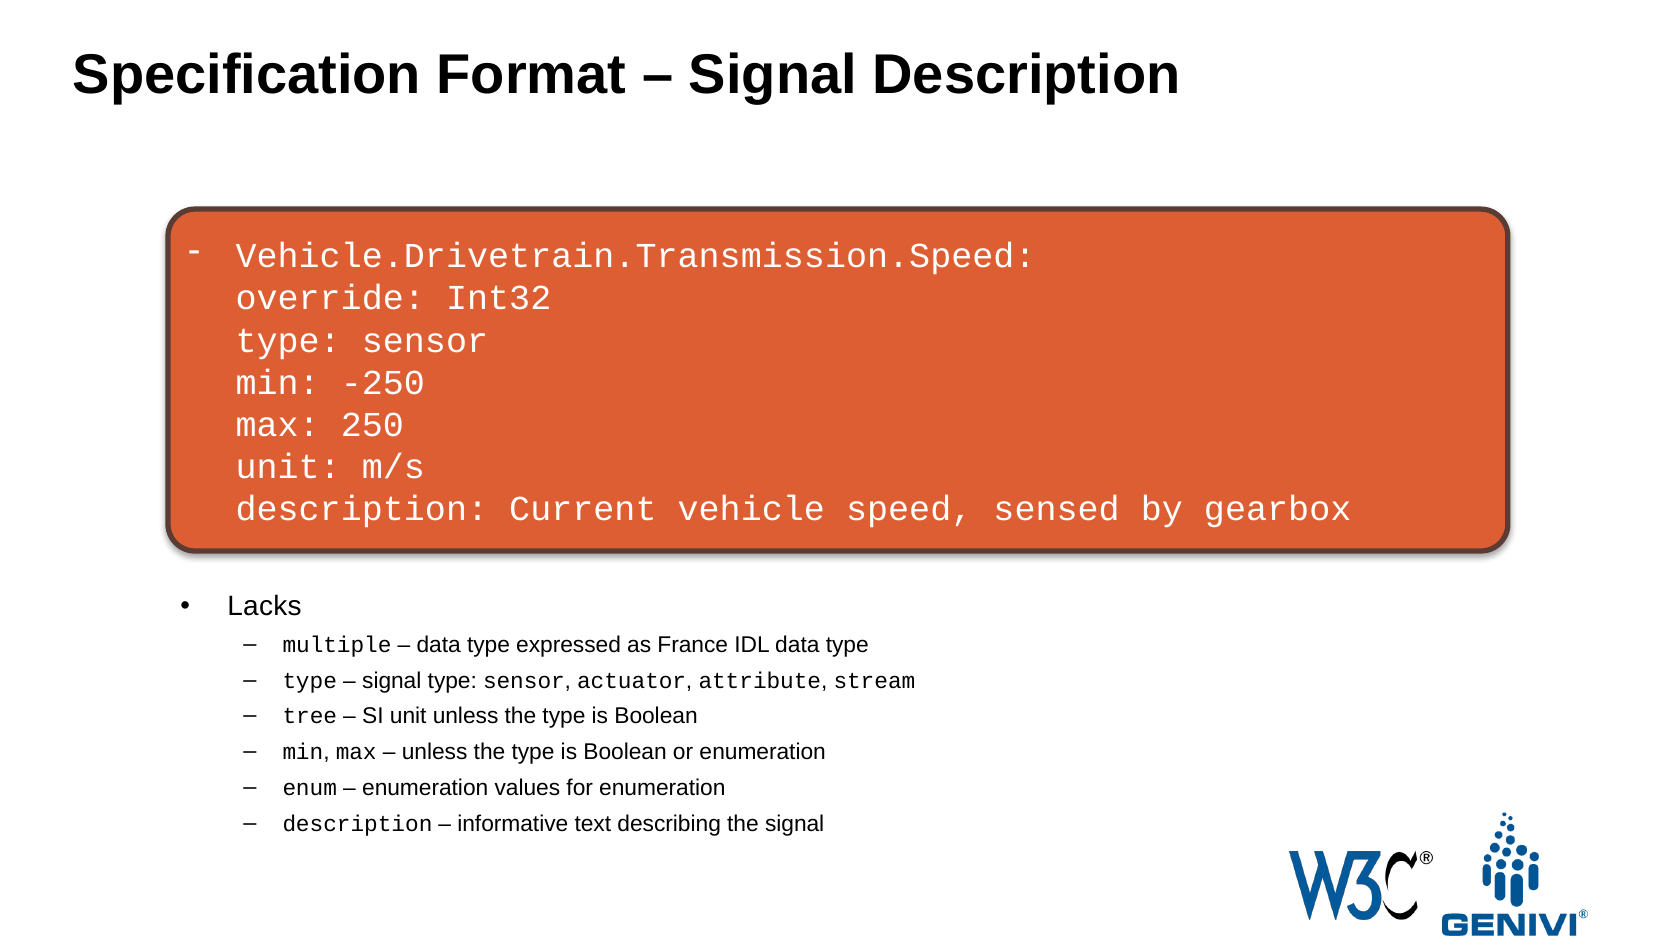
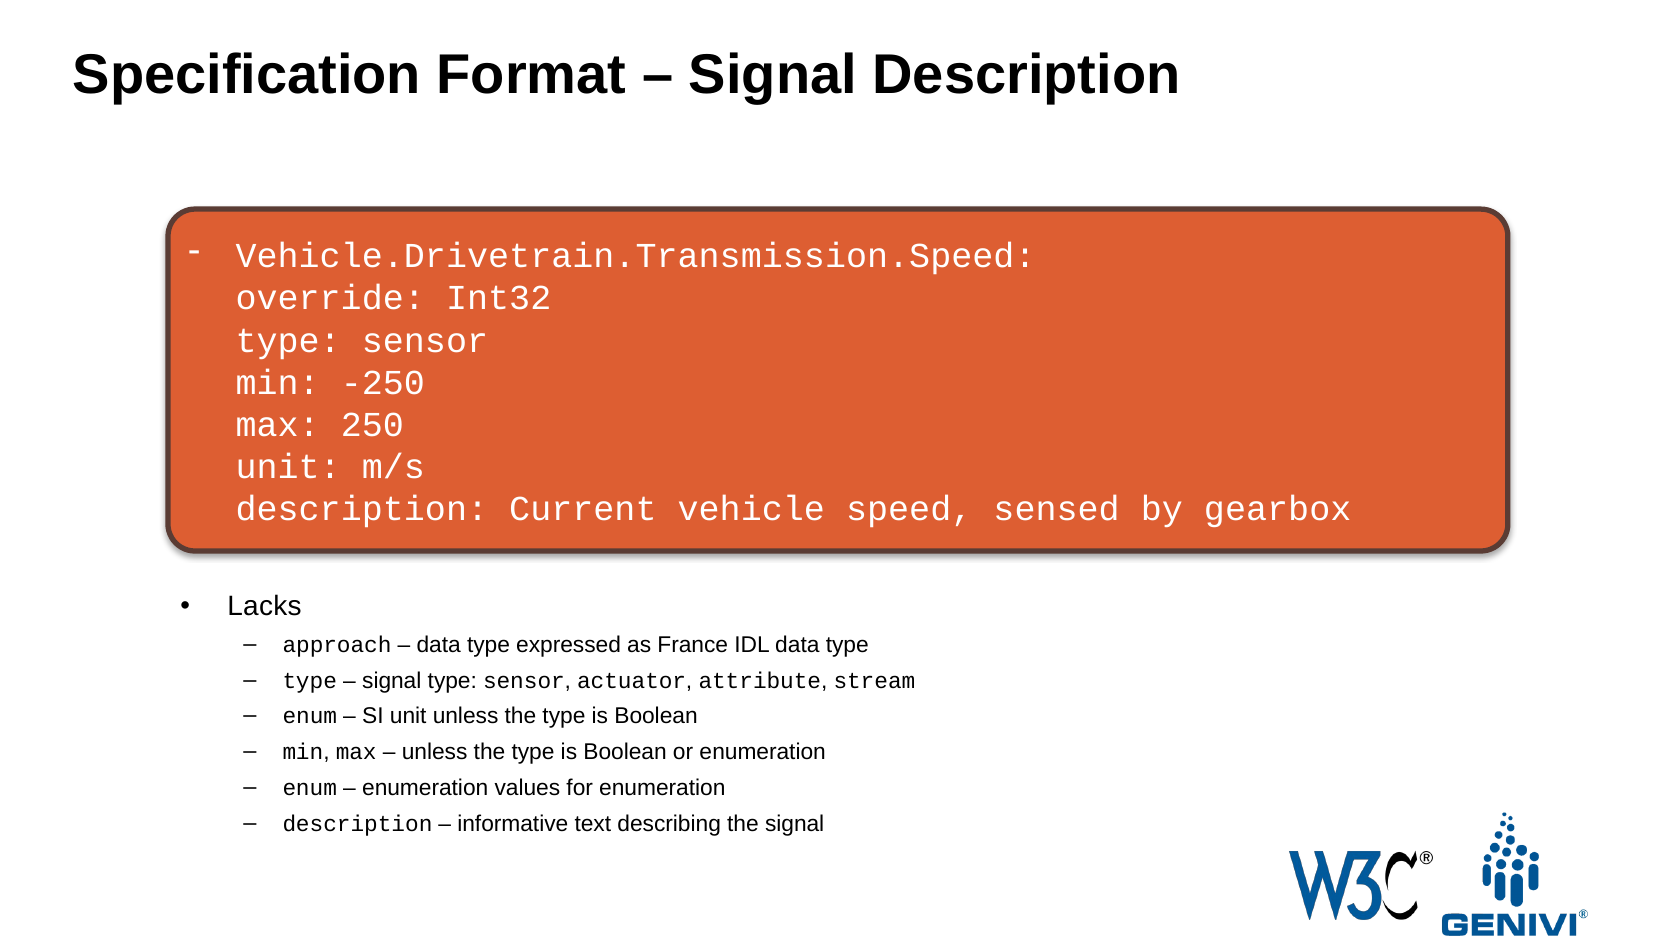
multiple: multiple -> approach (337, 645)
tree: tree -> enum (310, 716)
